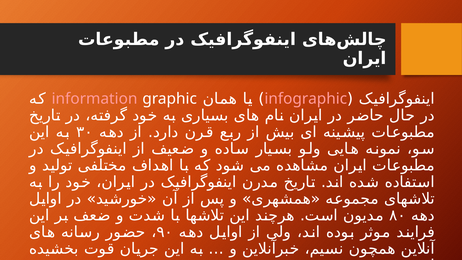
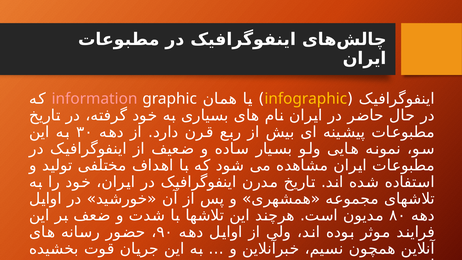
infographic colour: pink -> yellow (306, 99)
